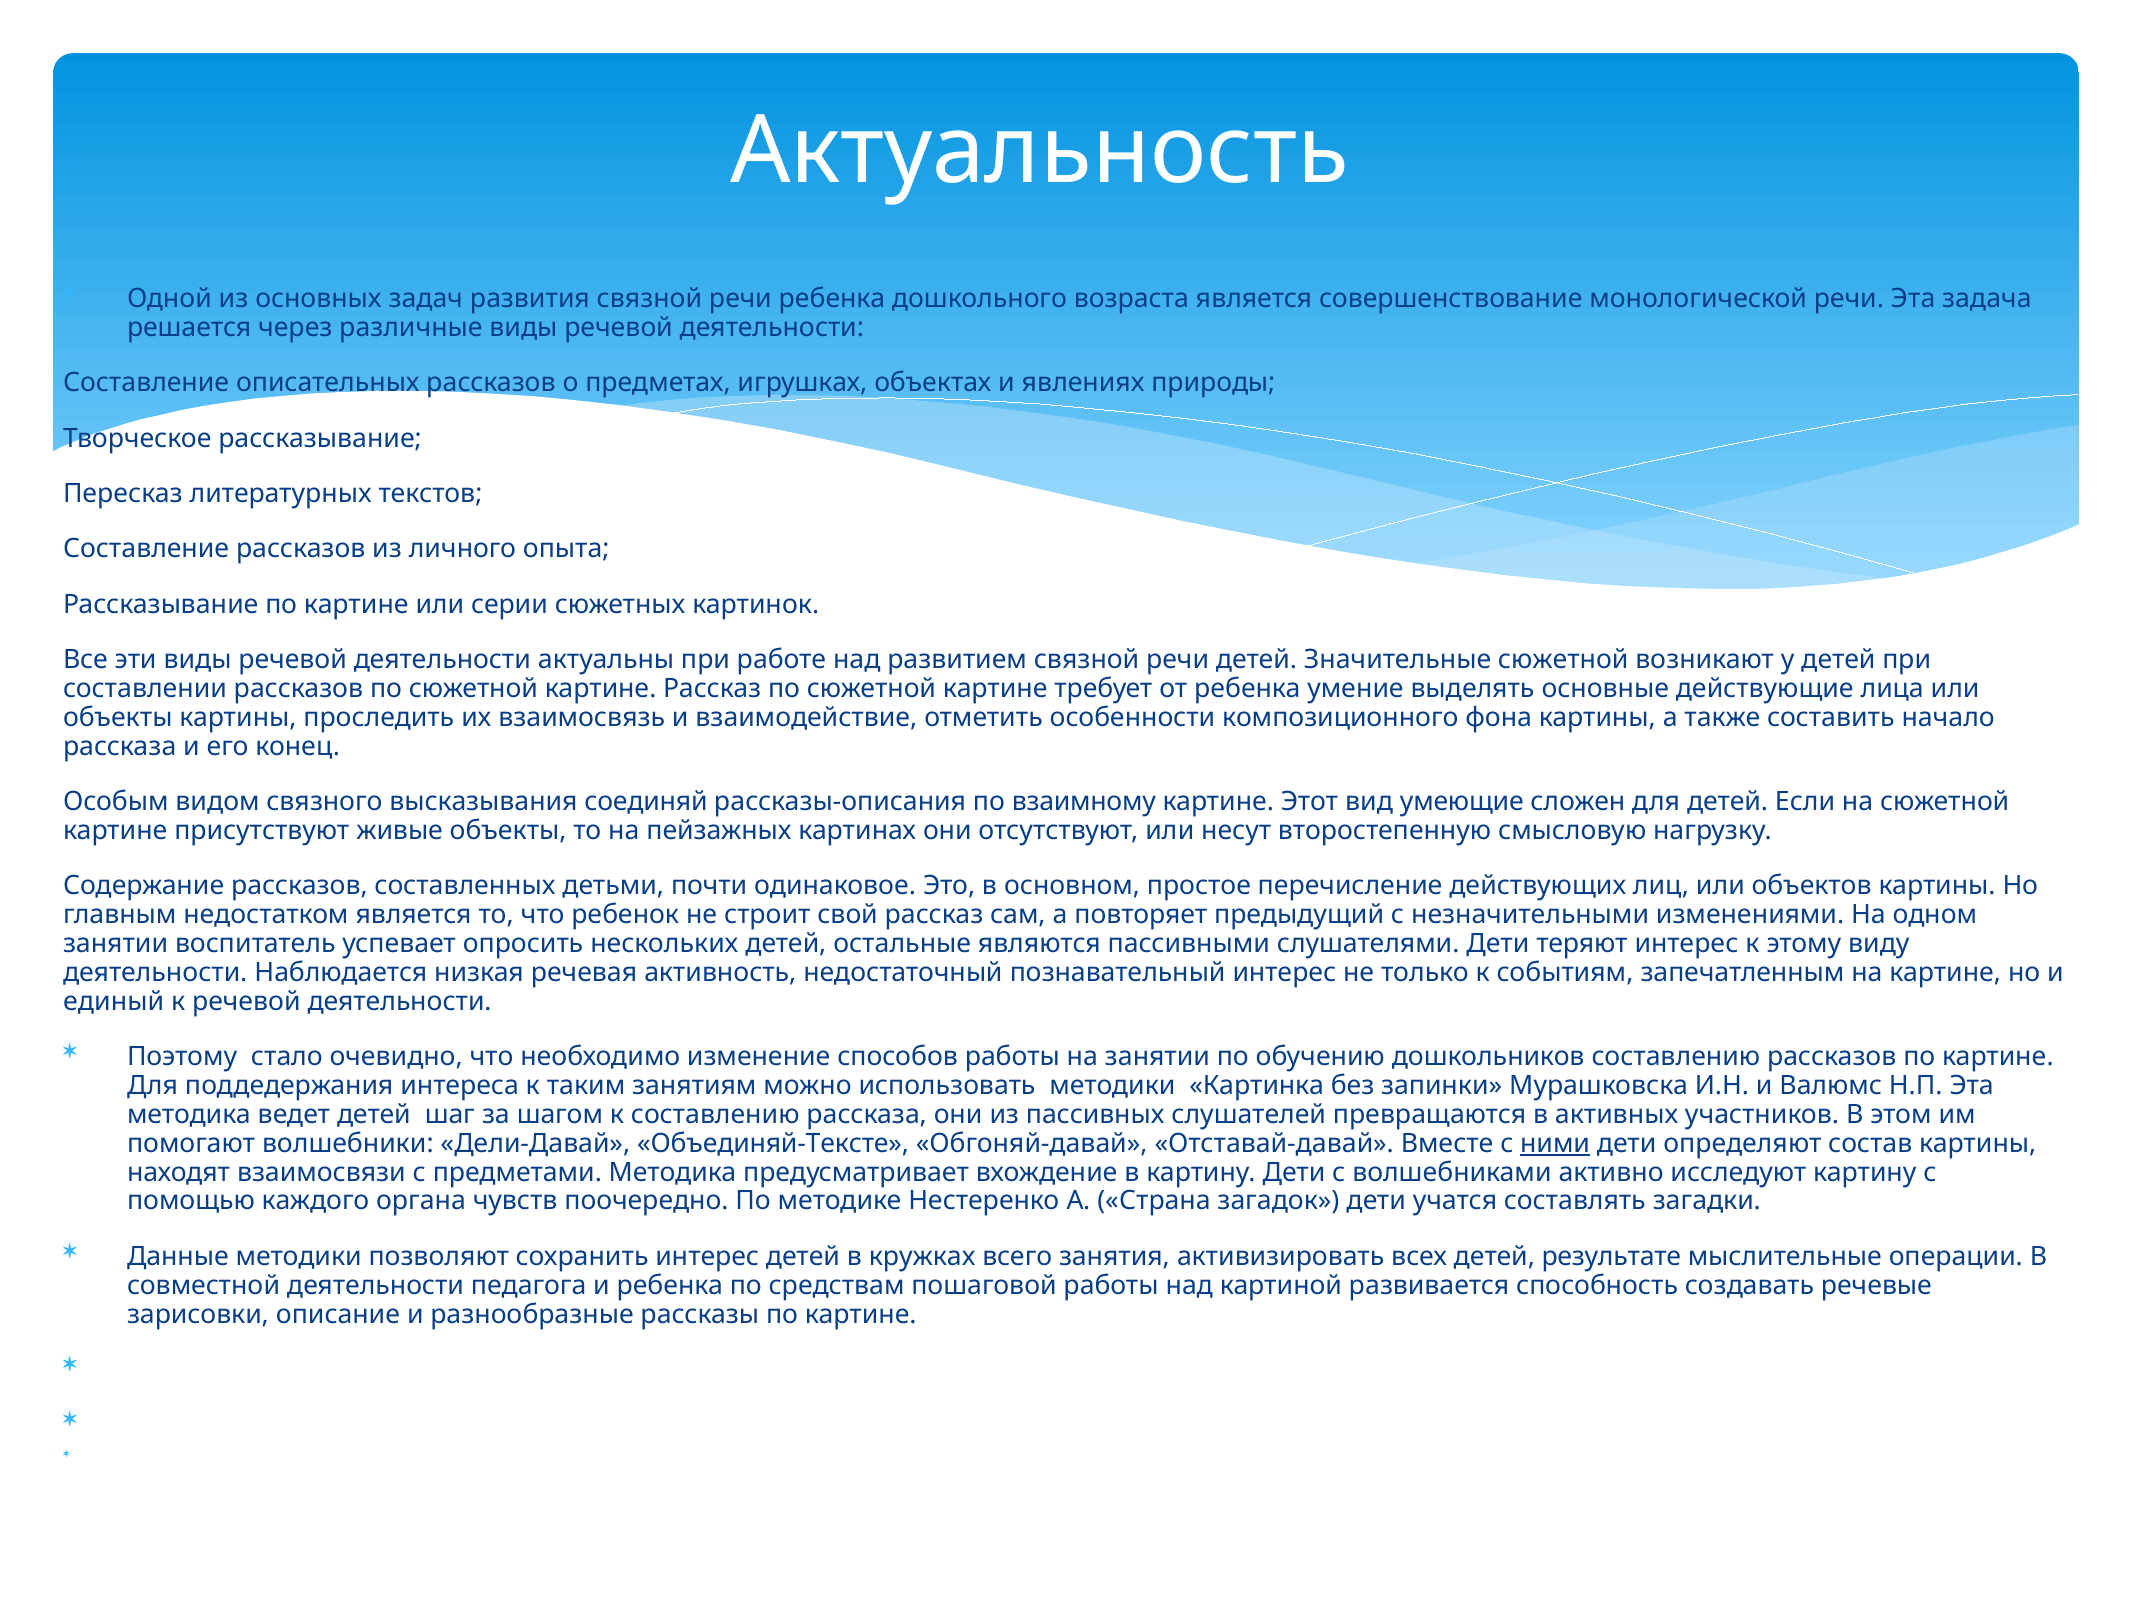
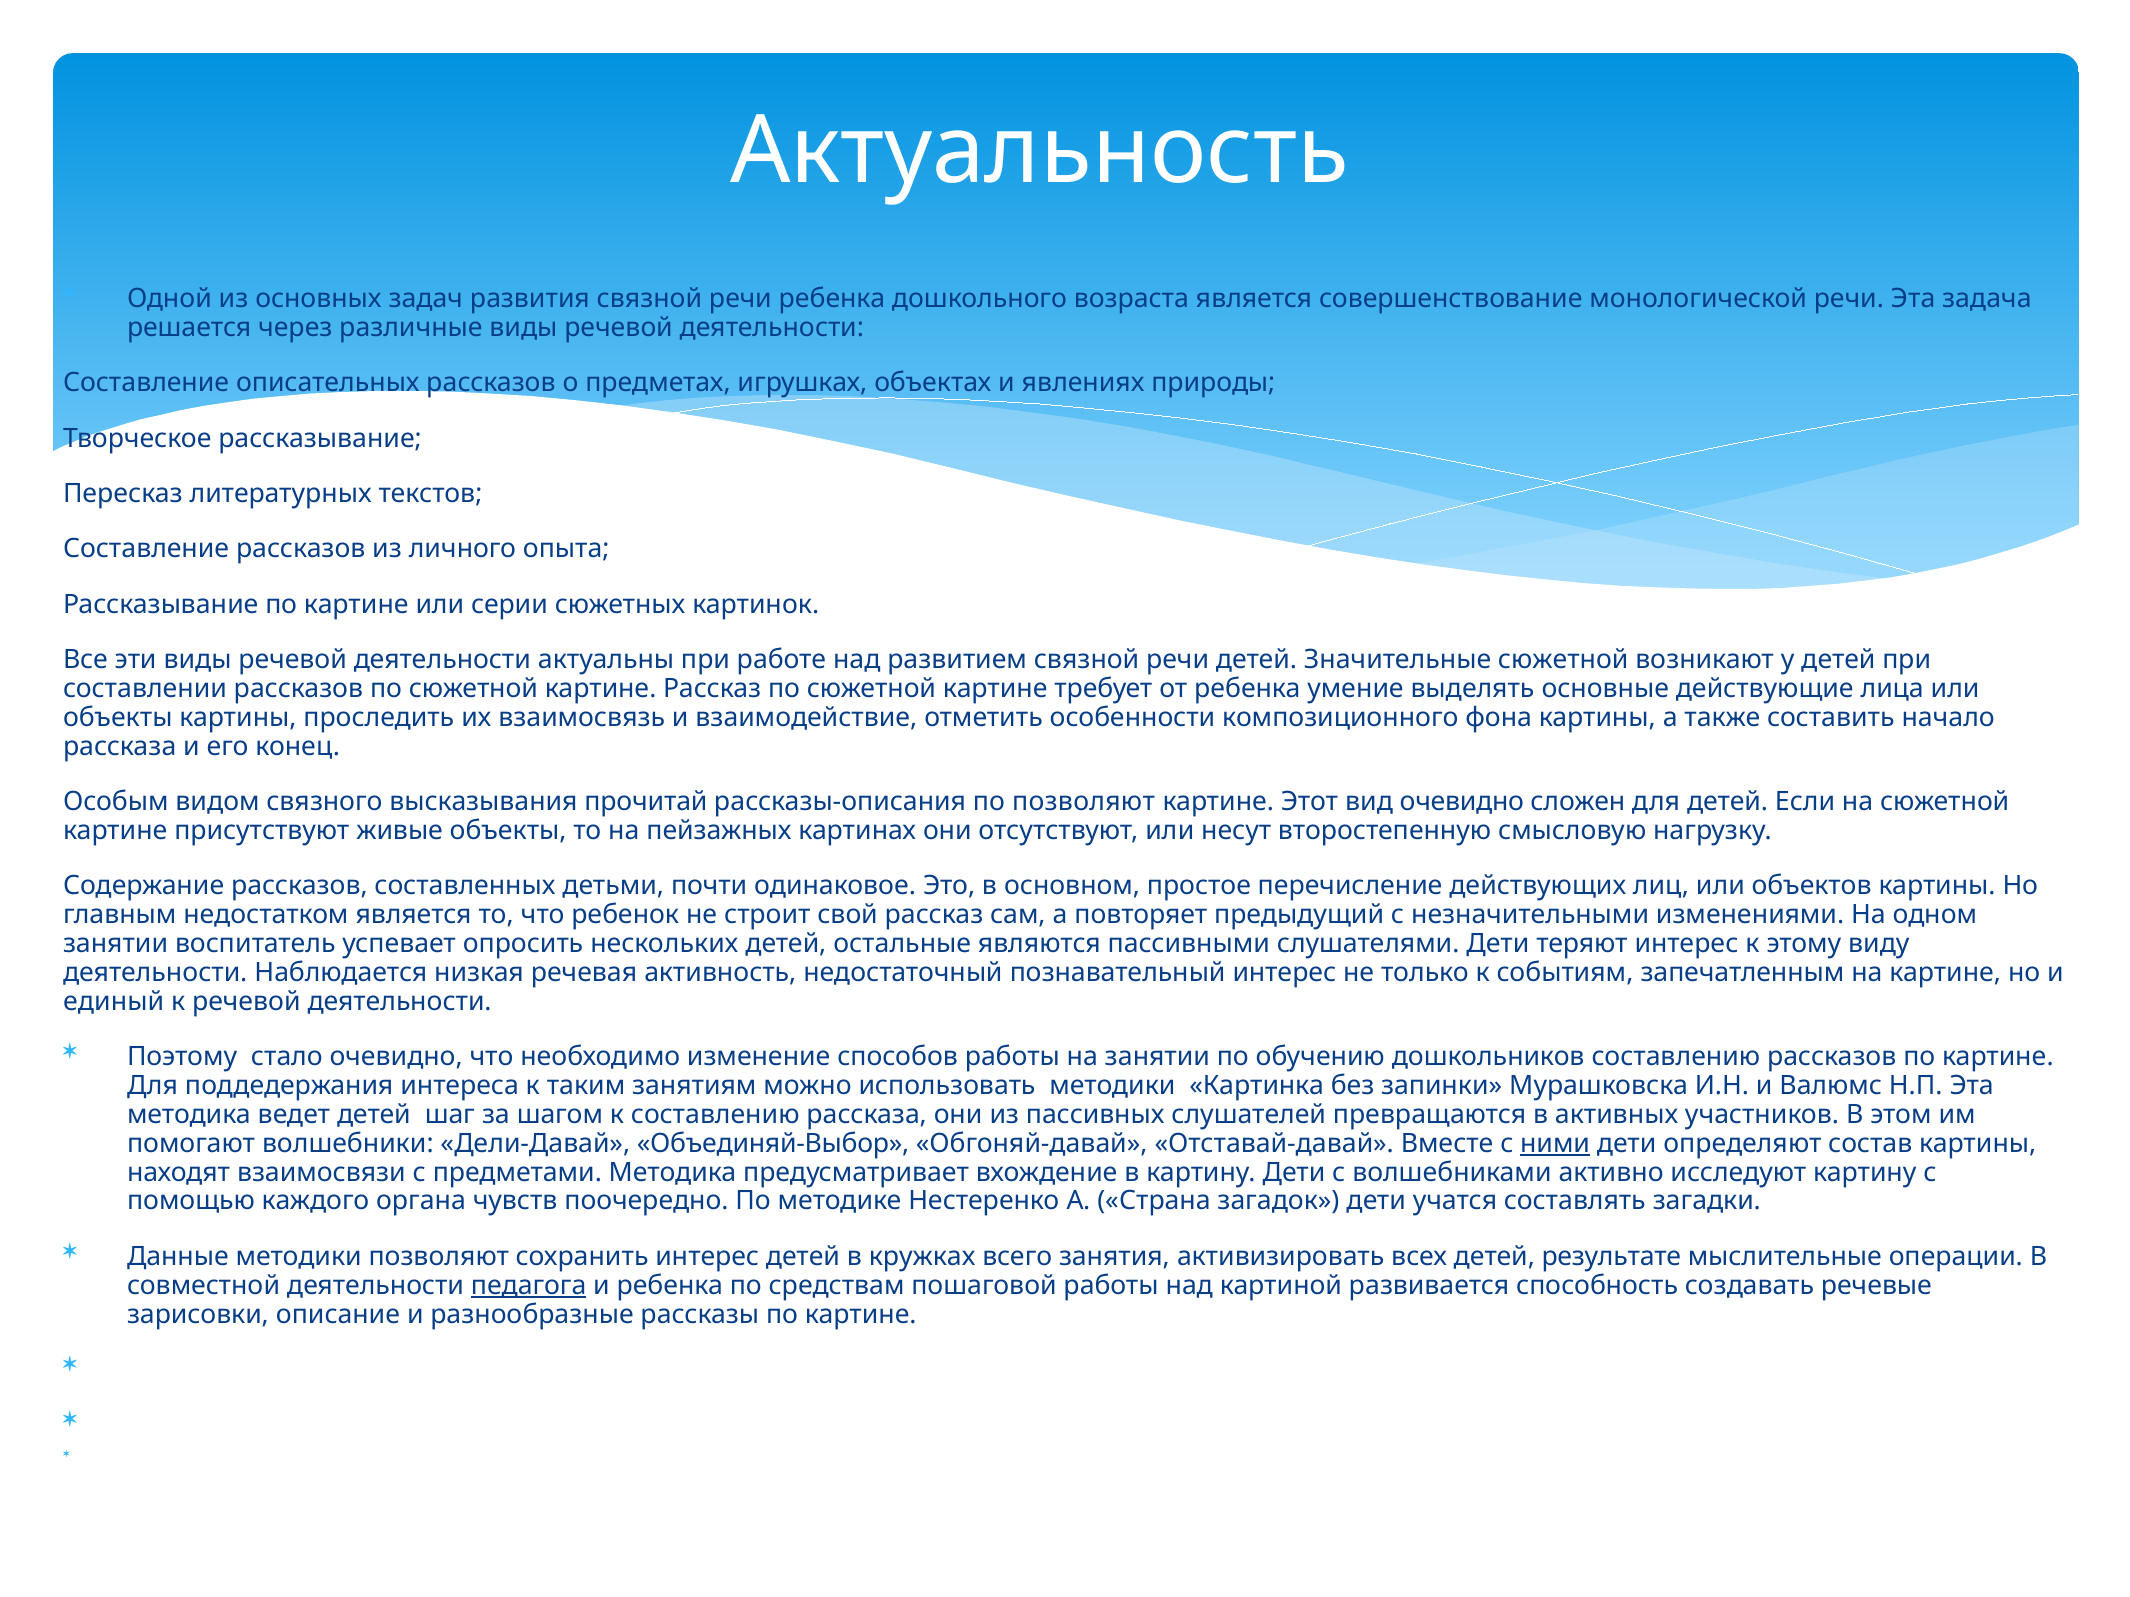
соединяй: соединяй -> прочитай (646, 802)
по взаимному: взаимному -> позволяют (1084, 802)
вид умеющие: умеющие -> очевидно (1462, 802)
Объединяй-Тексте: Объединяй-Тексте -> Объединяй-Выбор (773, 1144)
педагога underline: none -> present (529, 1286)
